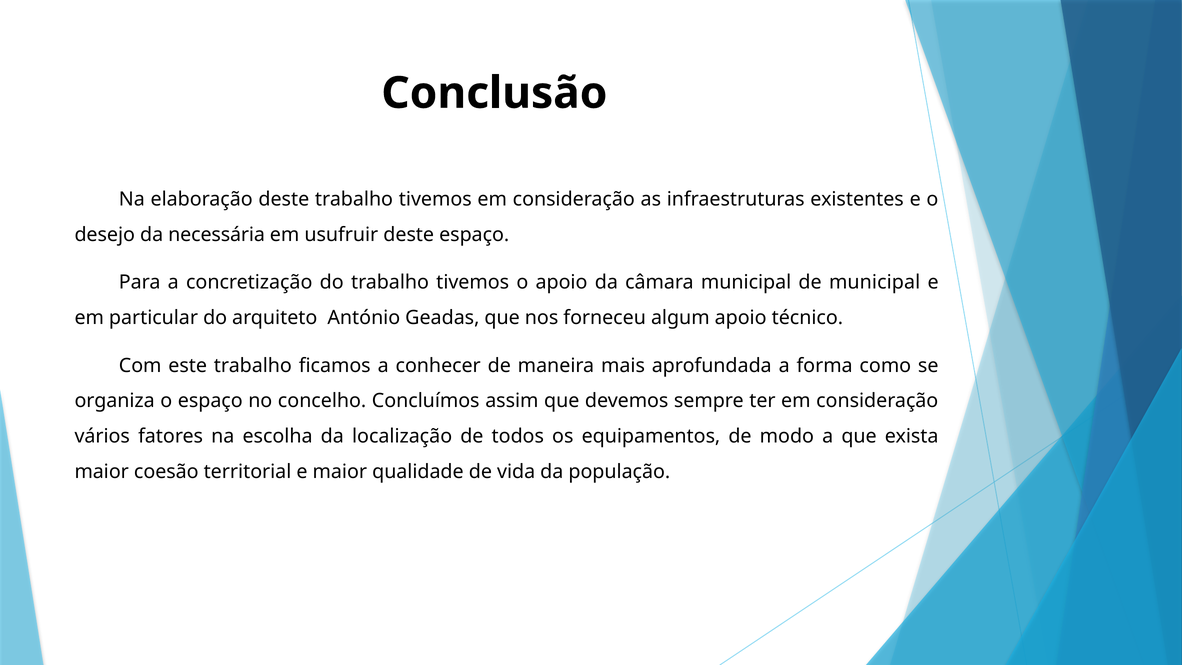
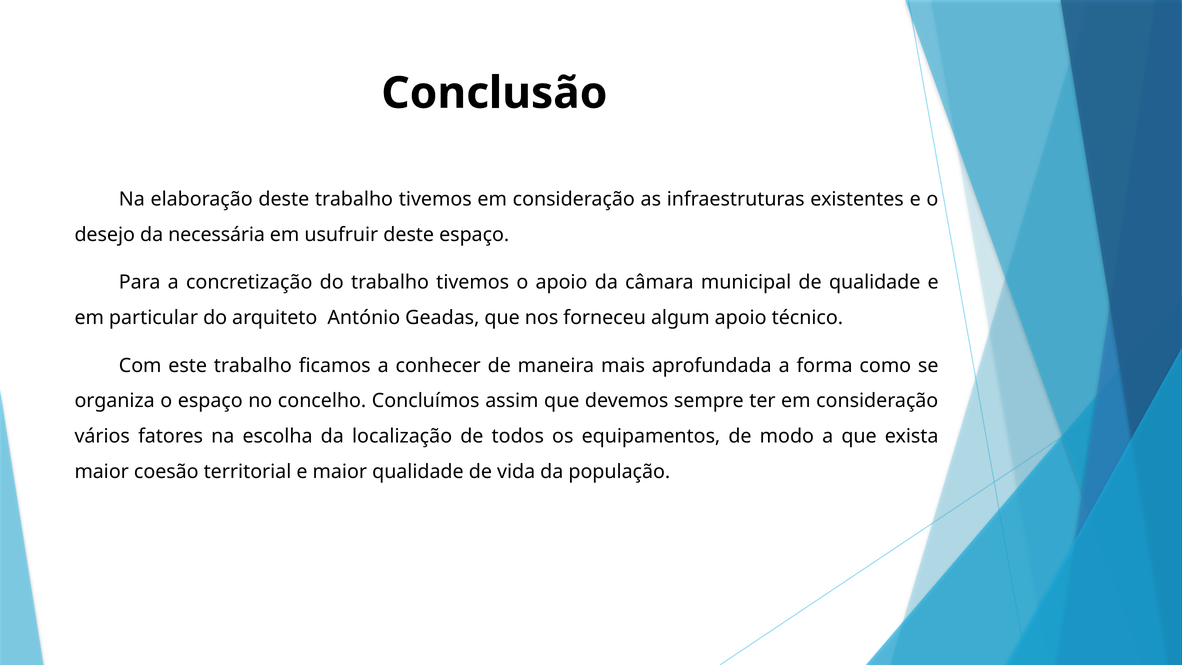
de municipal: municipal -> qualidade (875, 282)
